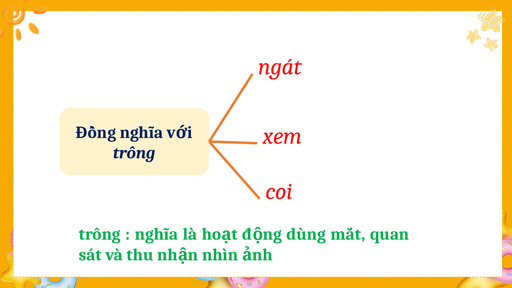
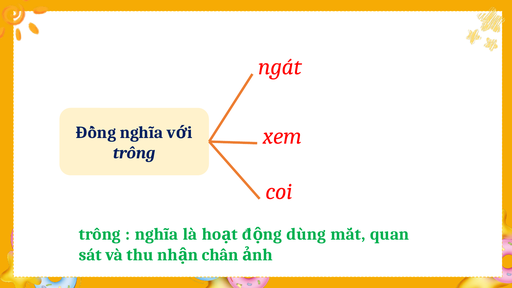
nhìn: nhìn -> chân (220, 255)
